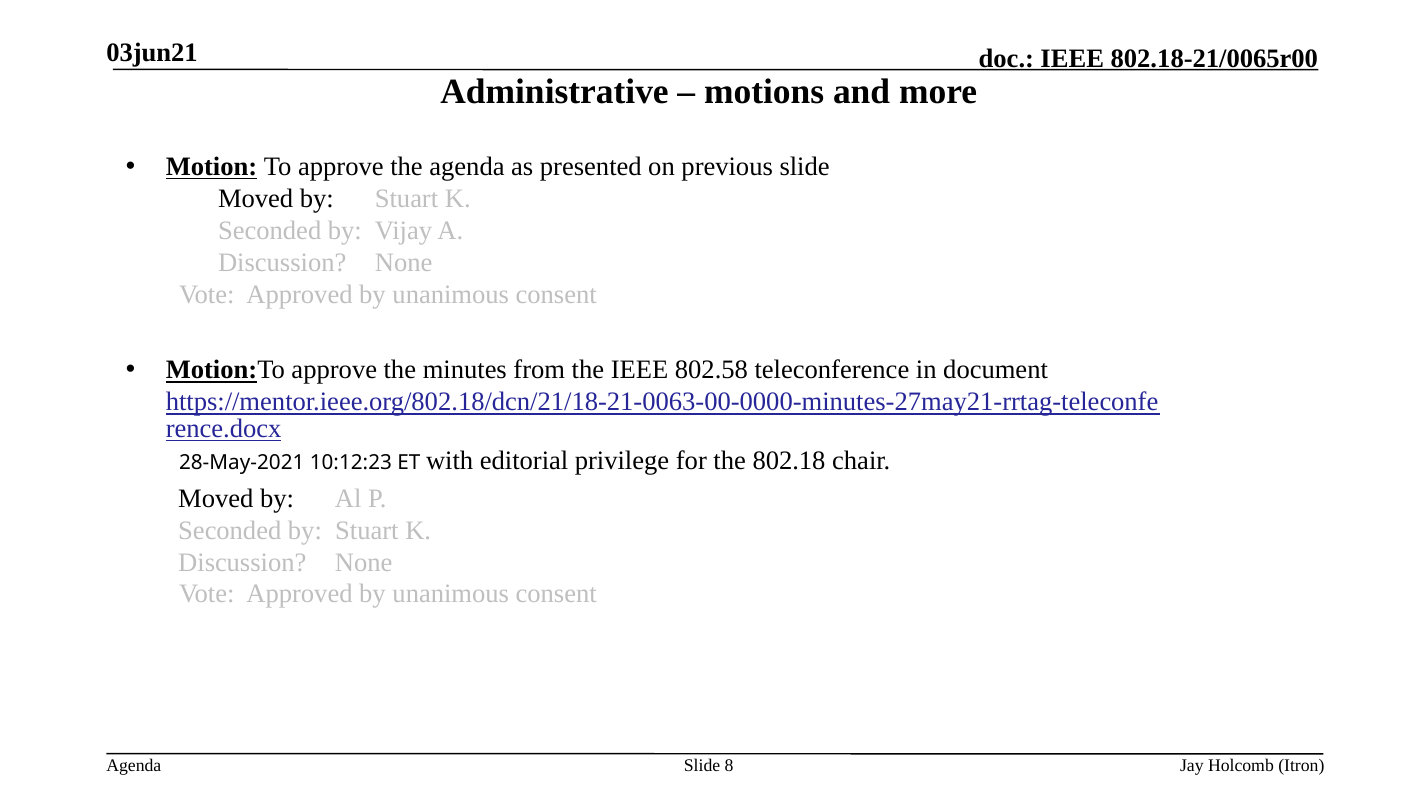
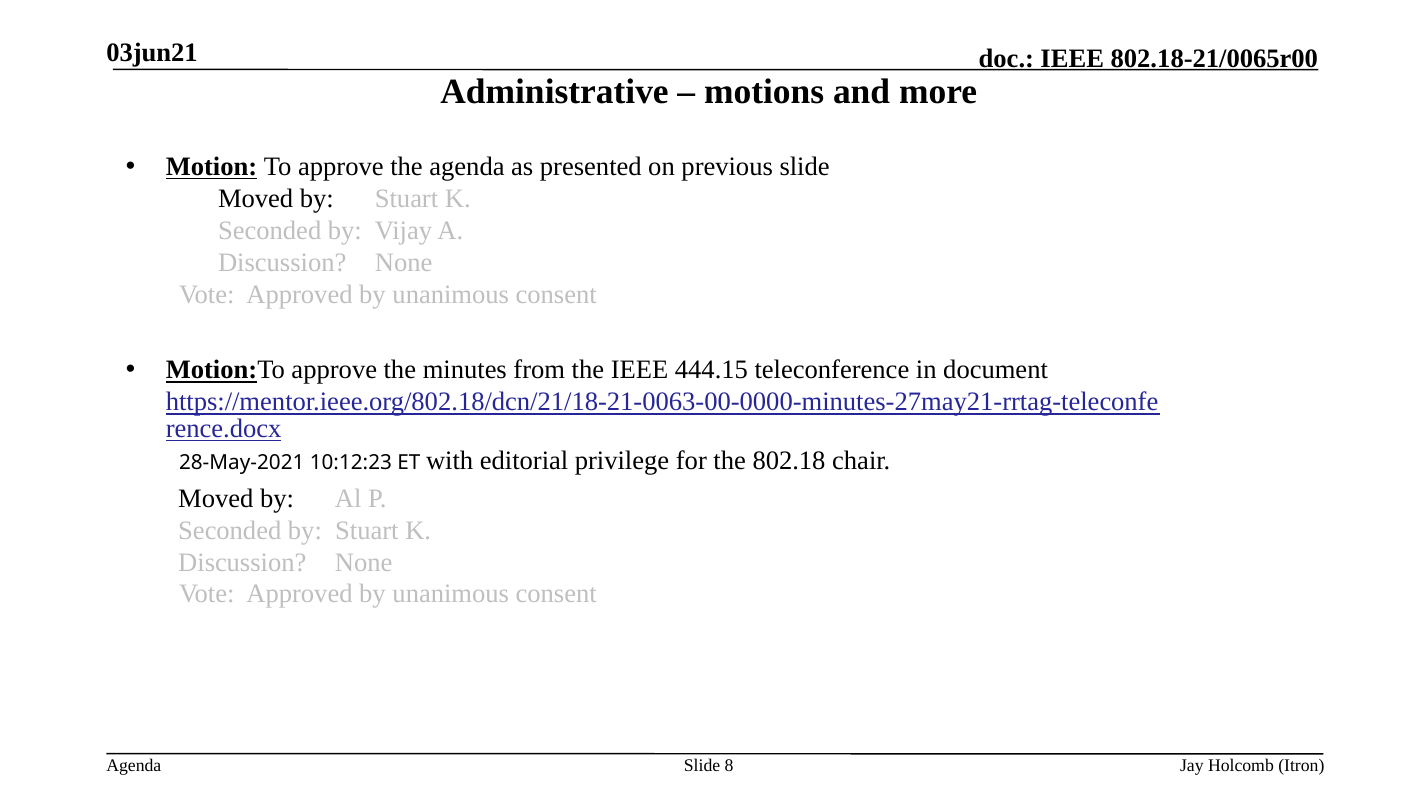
802.58: 802.58 -> 444.15 (711, 370)
